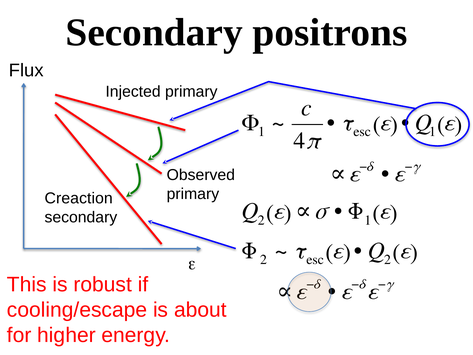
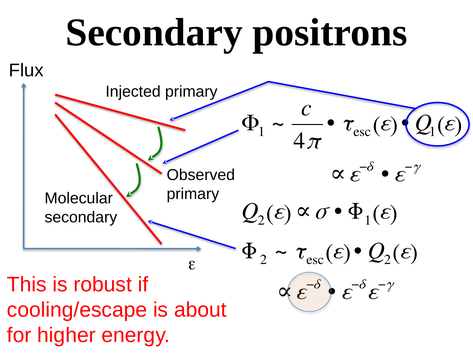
Creaction: Creaction -> Molecular (79, 198)
